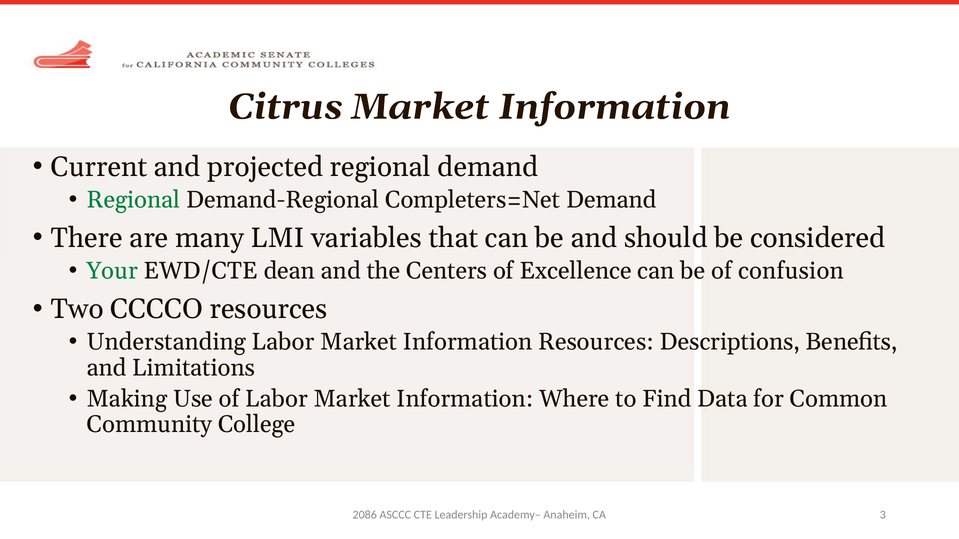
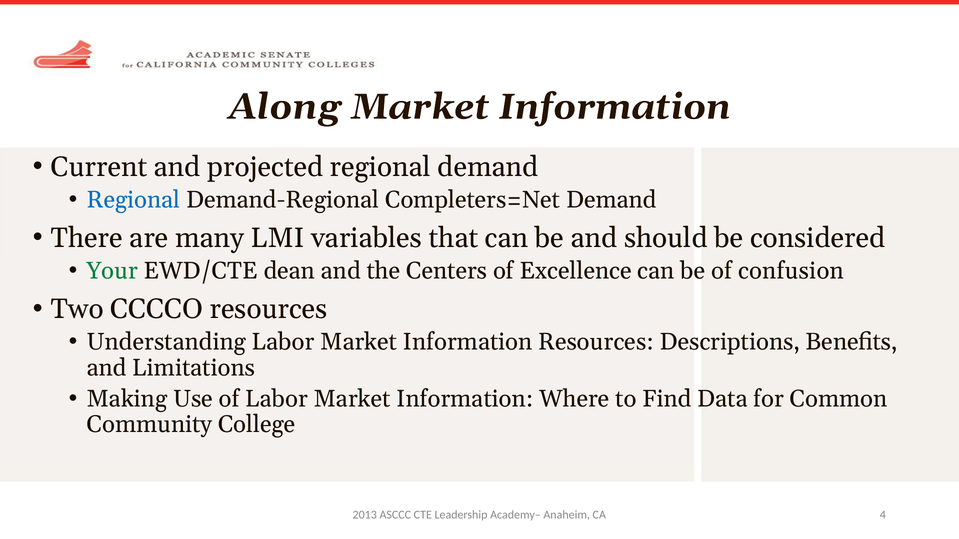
Citrus: Citrus -> Along (285, 107)
Regional colour: green -> blue (134, 200)
2086: 2086 -> 2013 (365, 515)
3: 3 -> 4 (883, 515)
